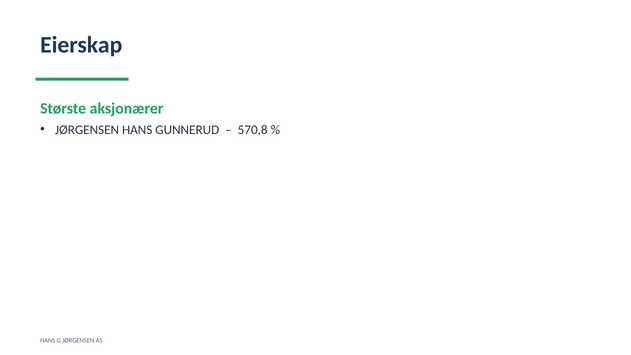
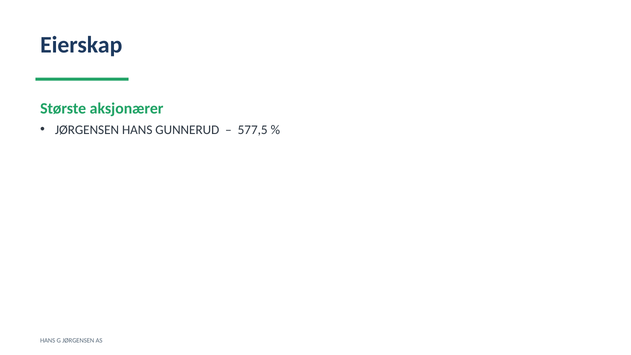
570,8: 570,8 -> 577,5 (253, 130)
